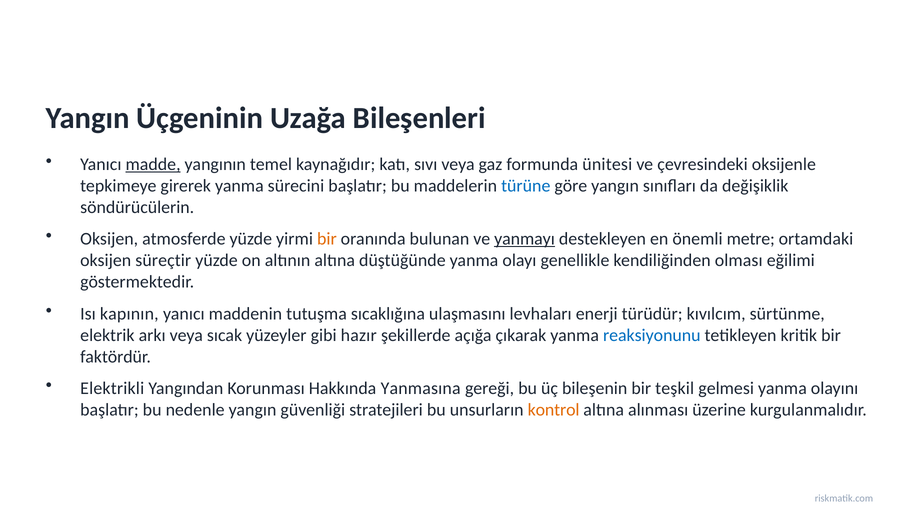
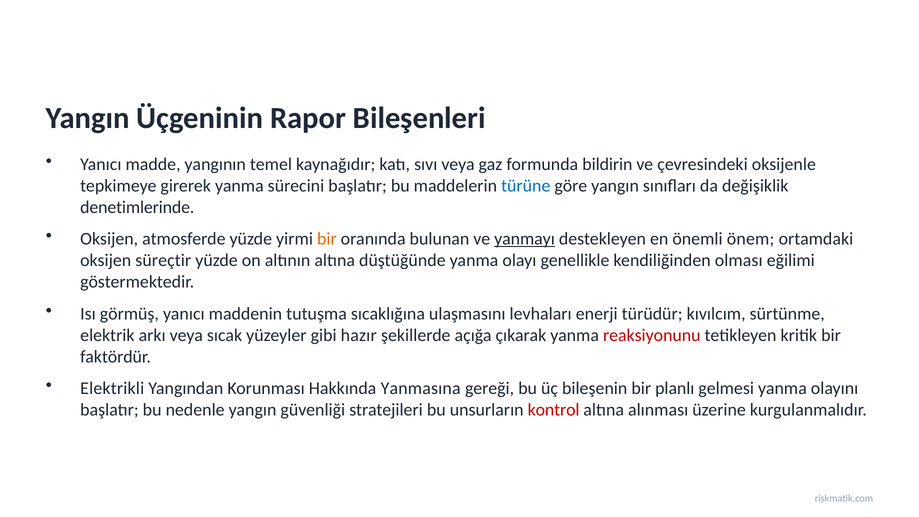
Uzağa: Uzağa -> Rapor (308, 118)
madde underline: present -> none (153, 164)
ünitesi: ünitesi -> bildirin (607, 164)
söndürücülerin: söndürücülerin -> denetimlerinde (137, 207)
metre: metre -> önem (751, 239)
kapının: kapının -> görmüş (129, 314)
reaksiyonunu colour: blue -> red (652, 335)
teşkil: teşkil -> planlı (675, 388)
kontrol colour: orange -> red (554, 410)
